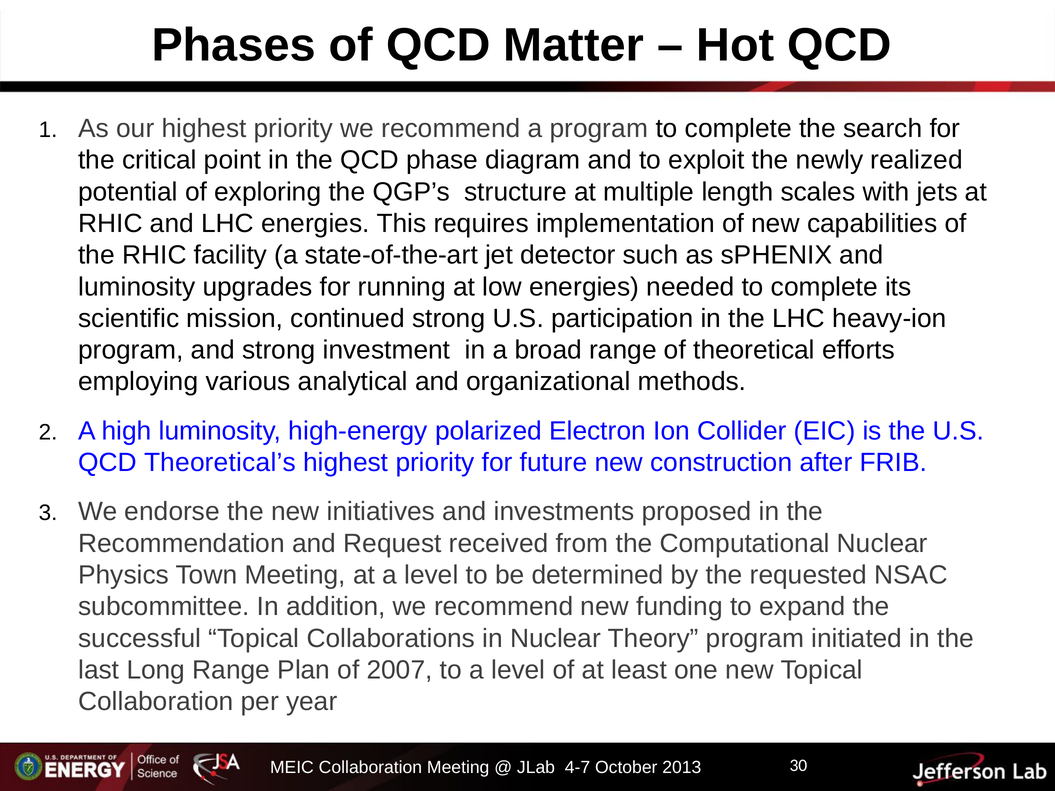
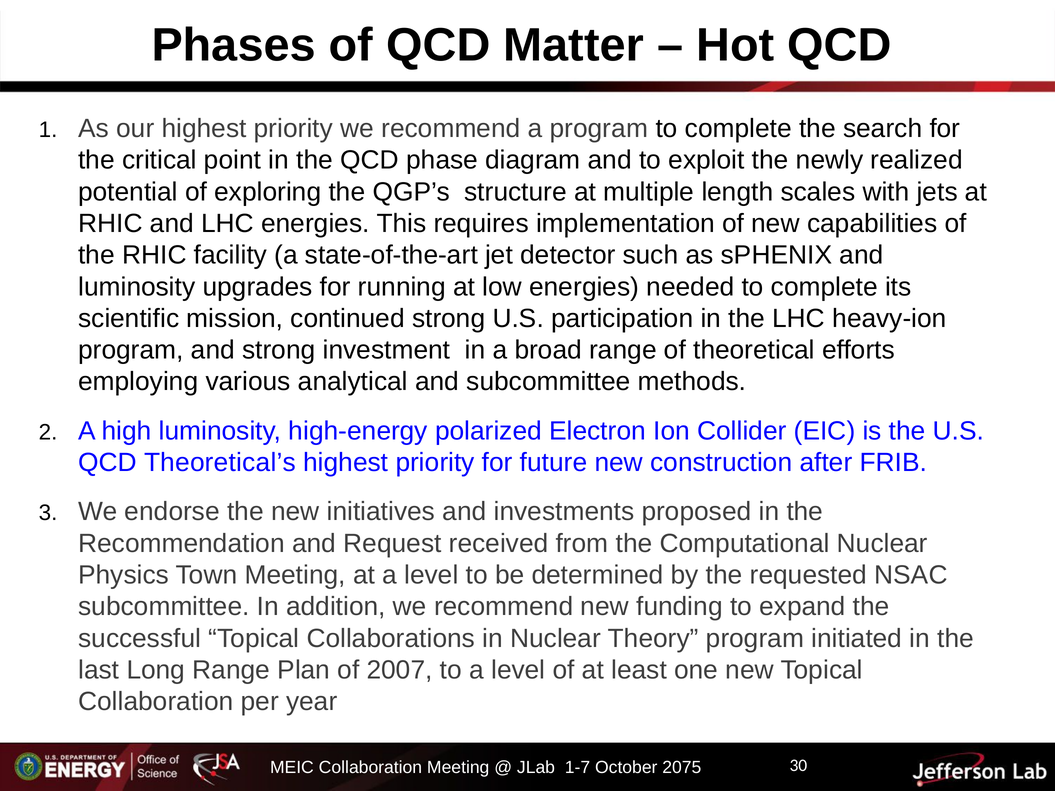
and organizational: organizational -> subcommittee (548, 382)
4-7: 4-7 -> 1-7 (578, 768)
2013: 2013 -> 2075 (682, 768)
